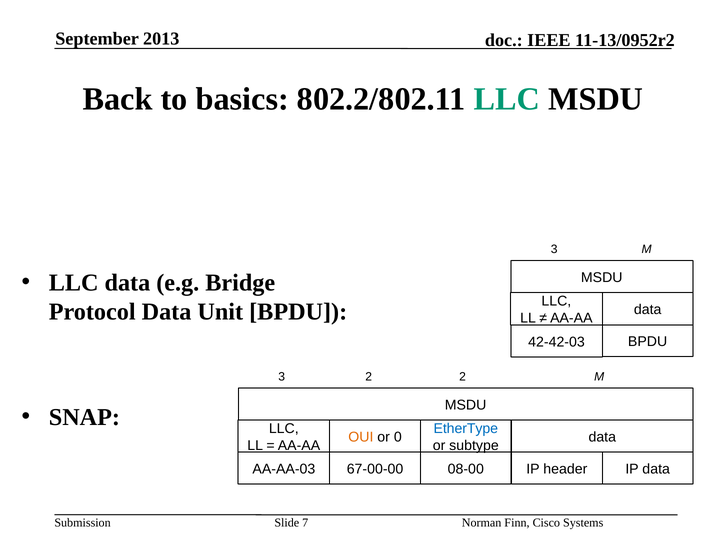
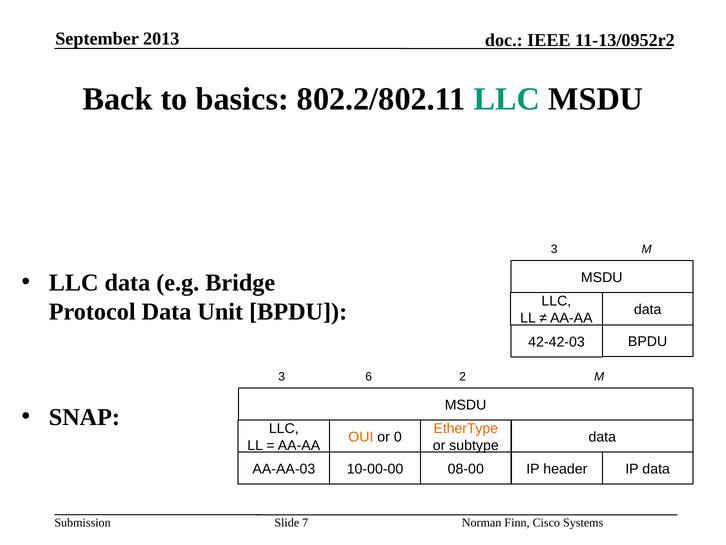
3 2: 2 -> 6 (369, 376)
EtherType colour: blue -> orange (466, 428)
67-00-00: 67-00-00 -> 10-00-00 (375, 469)
